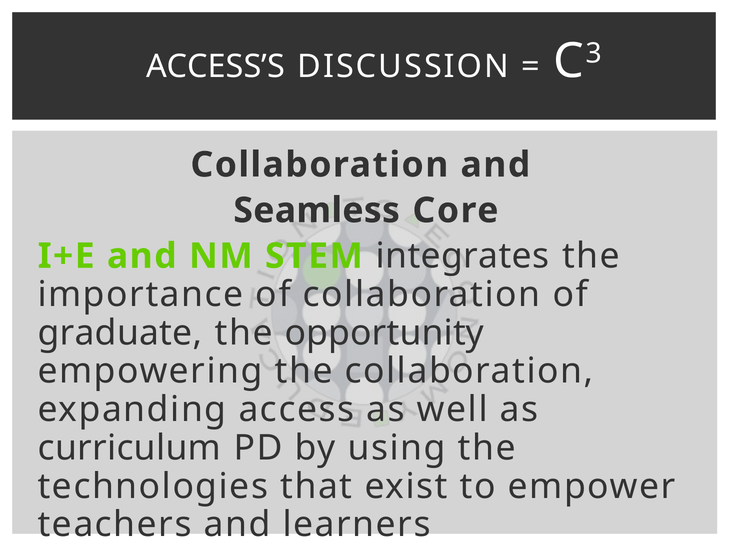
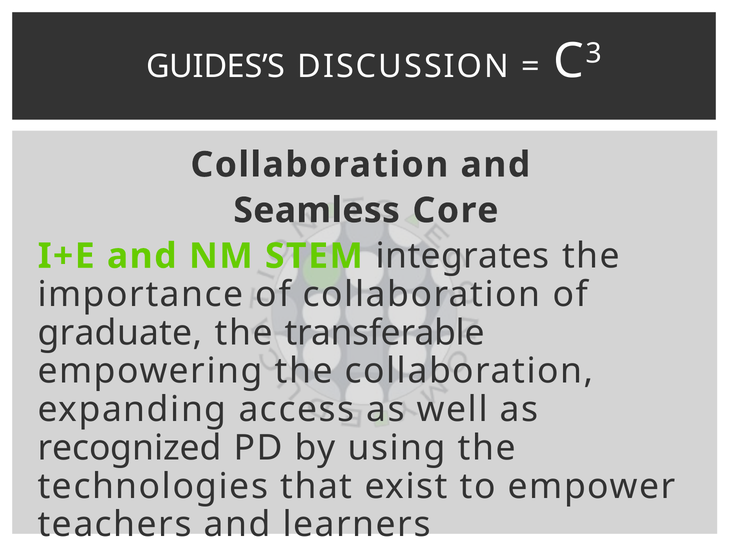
ACCESS’S: ACCESS’S -> GUIDES’S (216, 67)
opportunity: opportunity -> transferable (385, 333)
curriculum: curriculum -> recognized (130, 448)
